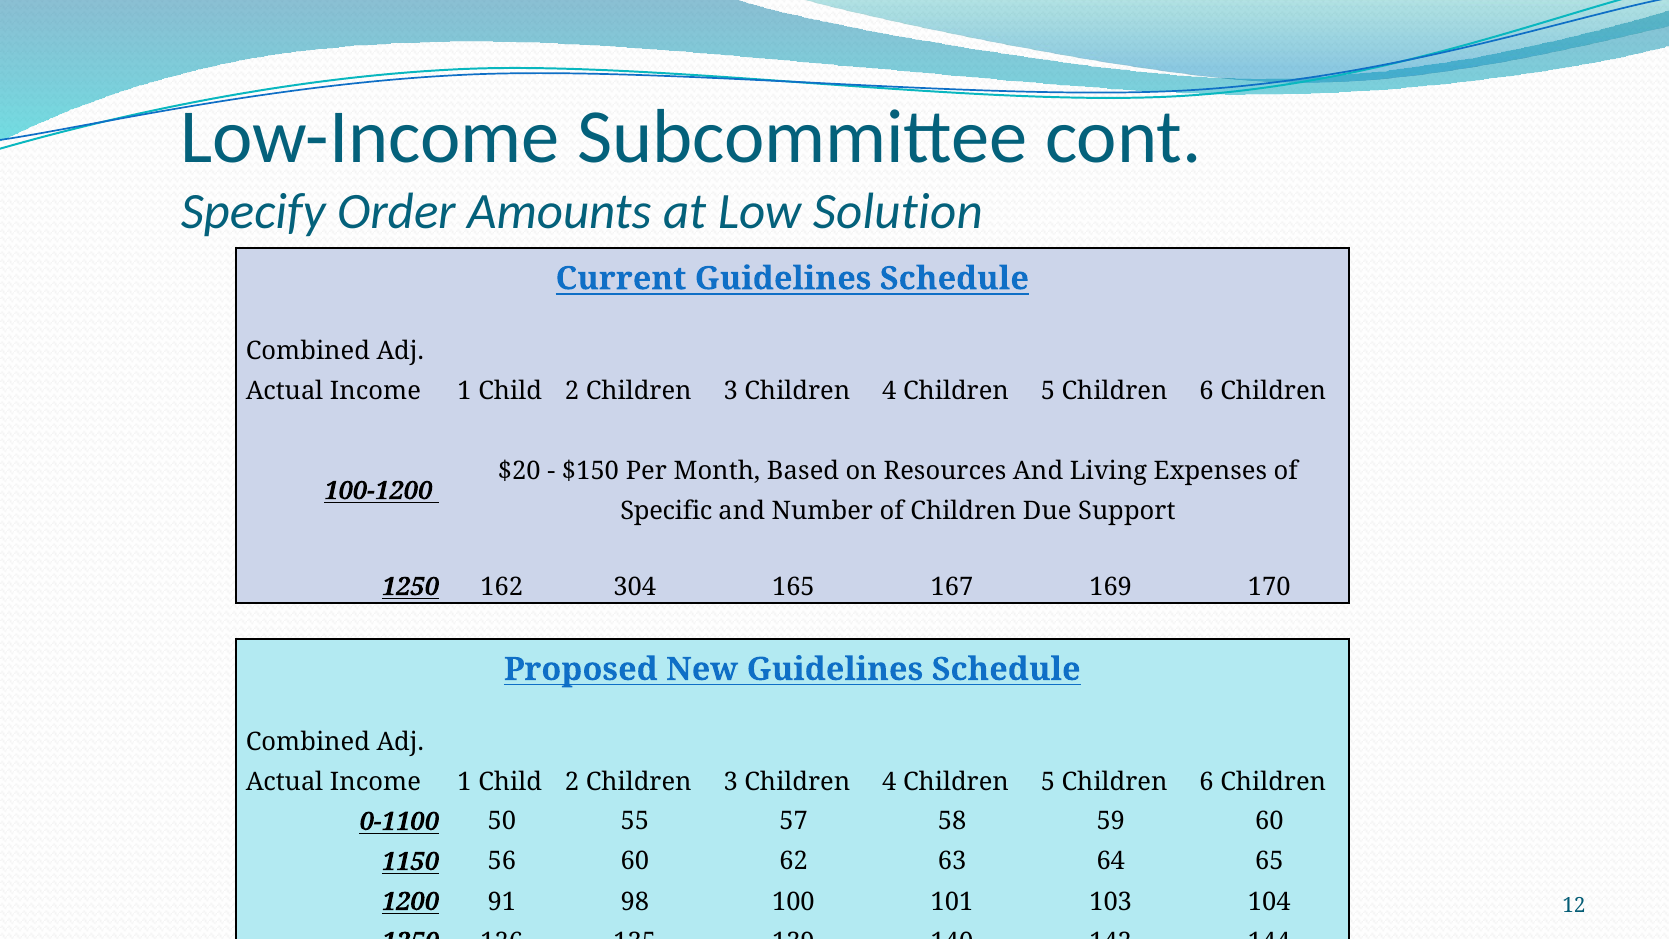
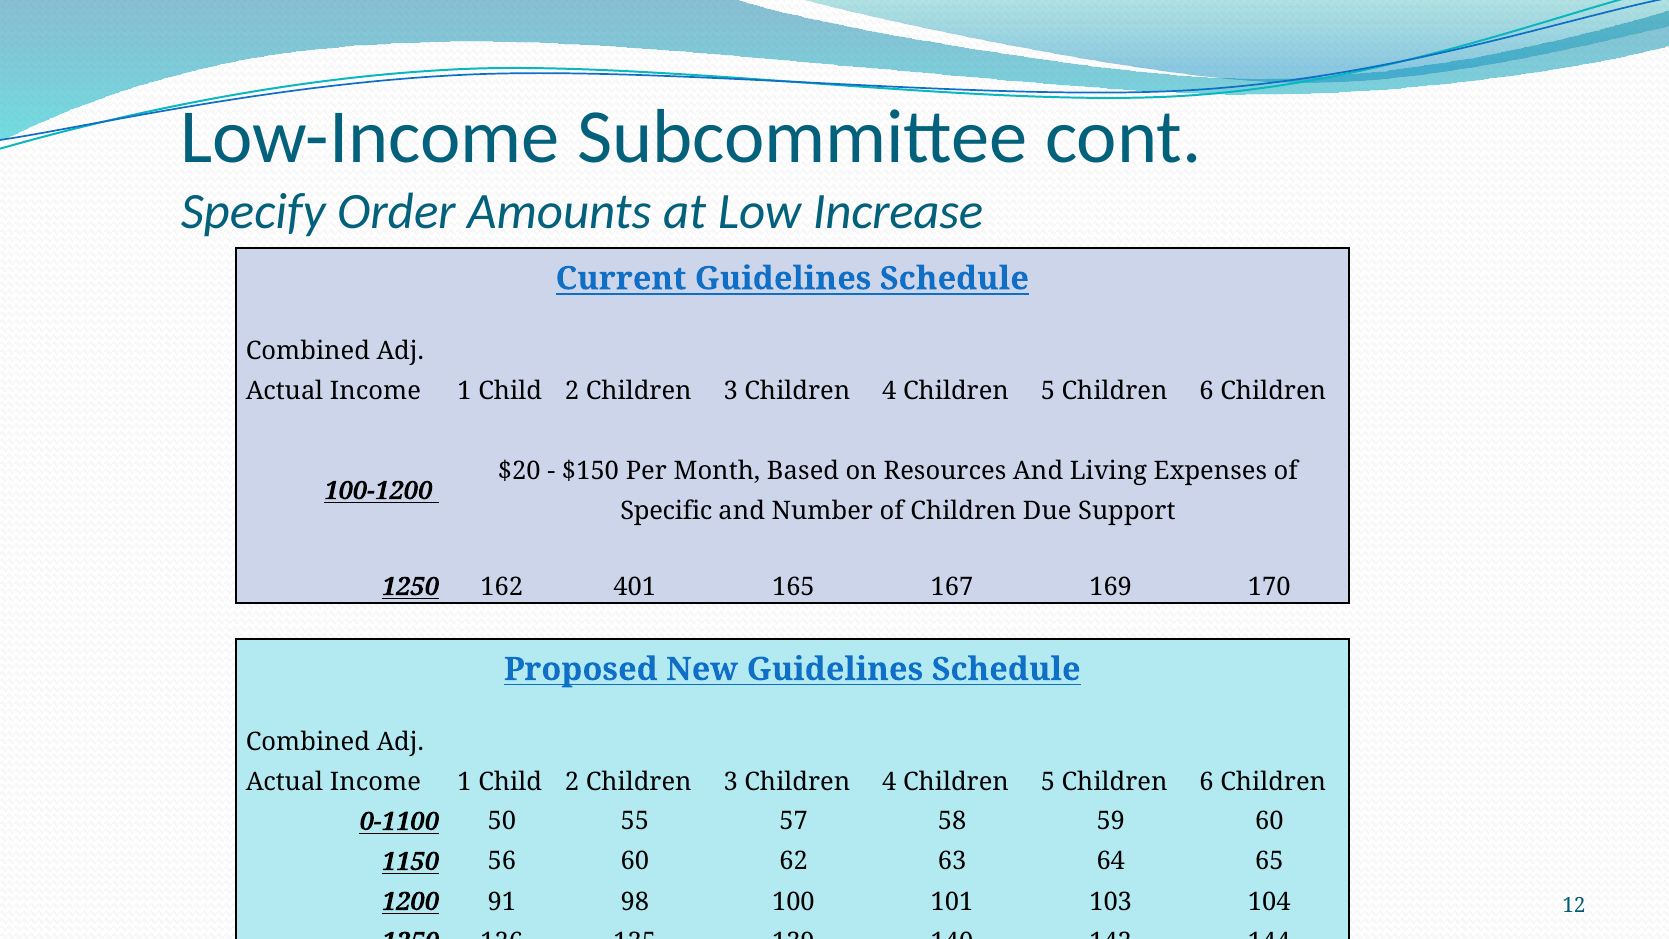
Solution: Solution -> Increase (898, 212)
304: 304 -> 401 (635, 587)
